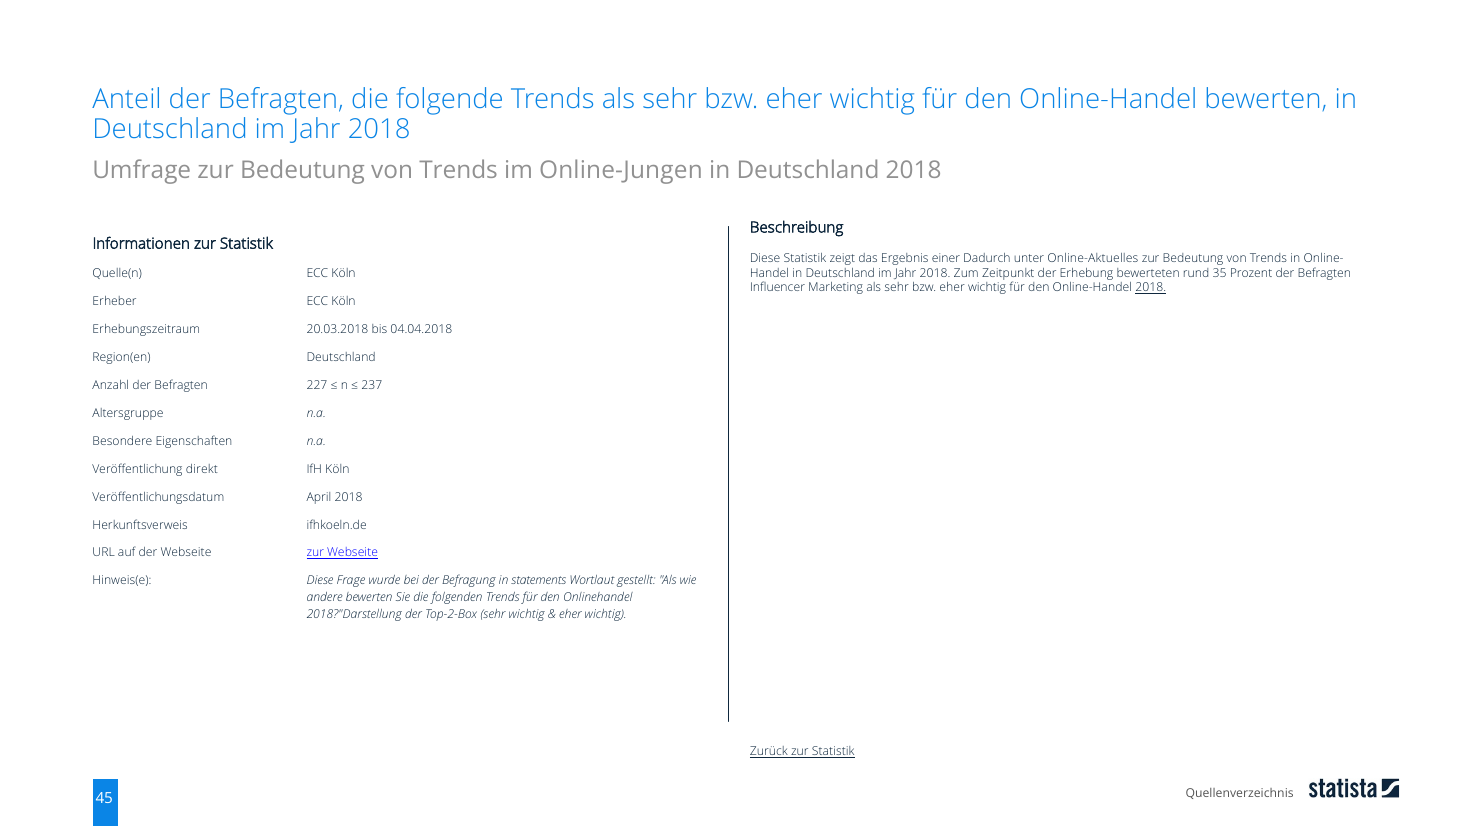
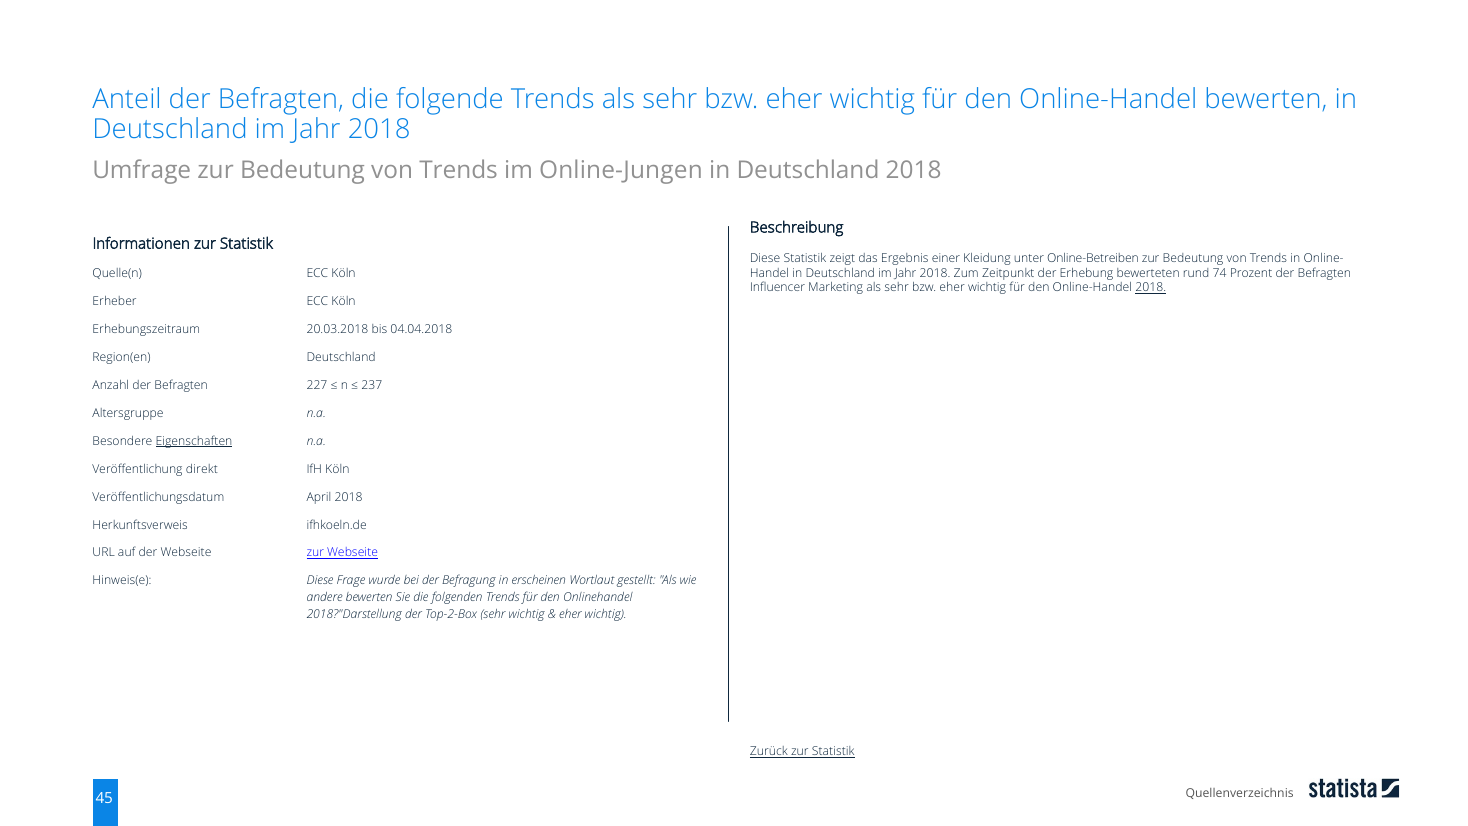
Dadurch: Dadurch -> Kleidung (987, 258)
Online-Aktuelles: Online-Aktuelles -> Online-Betreiben (1093, 258)
35: 35 -> 74 (1220, 273)
Eigenschaften underline: none -> present (194, 441)
statements: statements -> erscheinen (539, 581)
